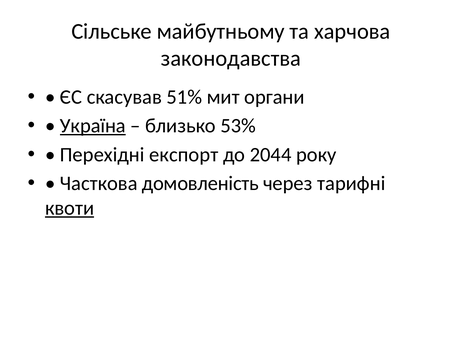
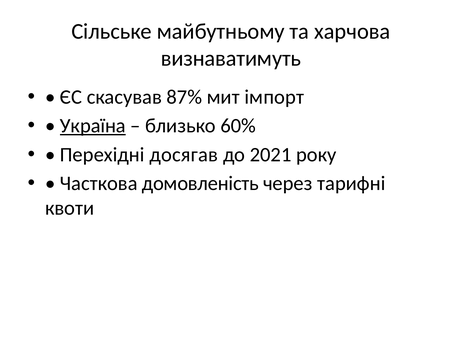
законодавства: законодавства -> визнаватимуть (231, 58)
51%: 51% -> 87% (184, 97)
органи: органи -> імпорт (274, 97)
53%: 53% -> 60% (238, 126)
експорт: експорт -> досягав (184, 154)
2044: 2044 -> 2021 (271, 154)
квоти underline: present -> none (70, 208)
